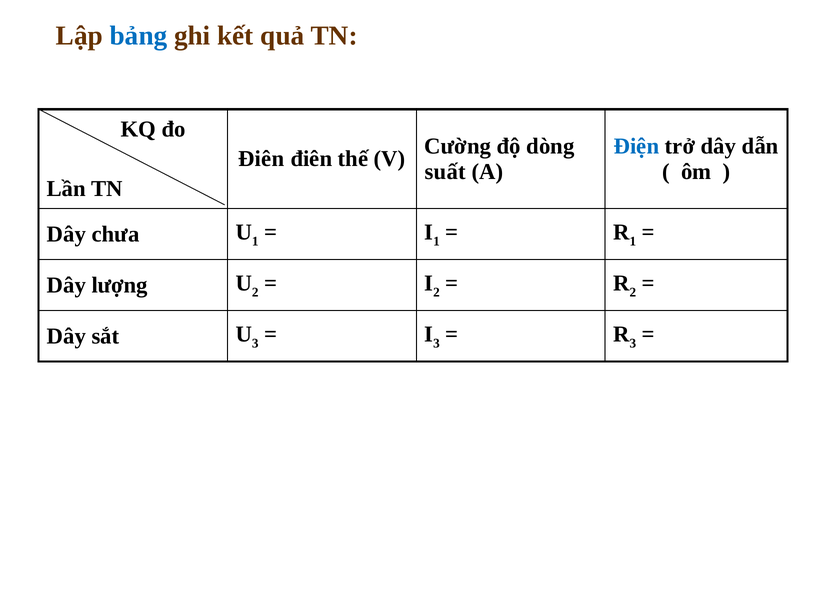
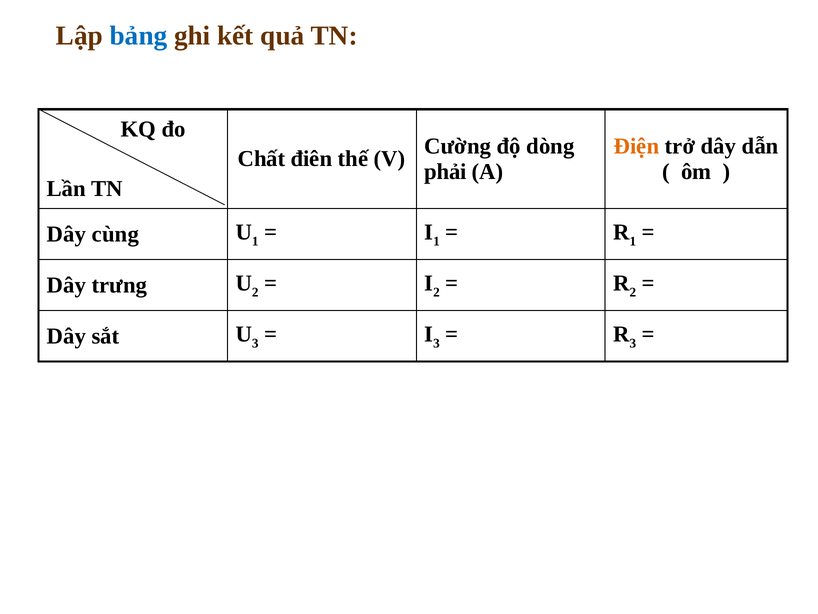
Điện colour: blue -> orange (636, 146)
Điên: Điên -> Chất (262, 159)
suất: suất -> phải (445, 171)
chưa: chưa -> cùng (115, 234)
lượng: lượng -> trưng (119, 285)
